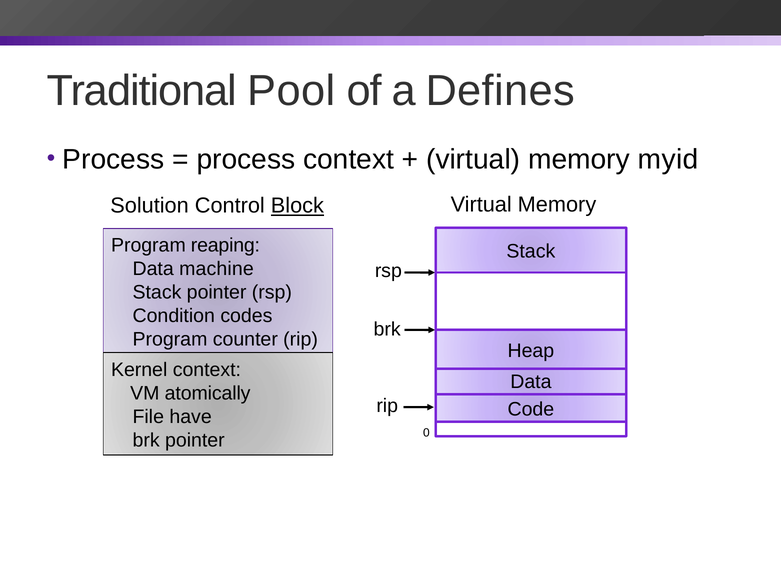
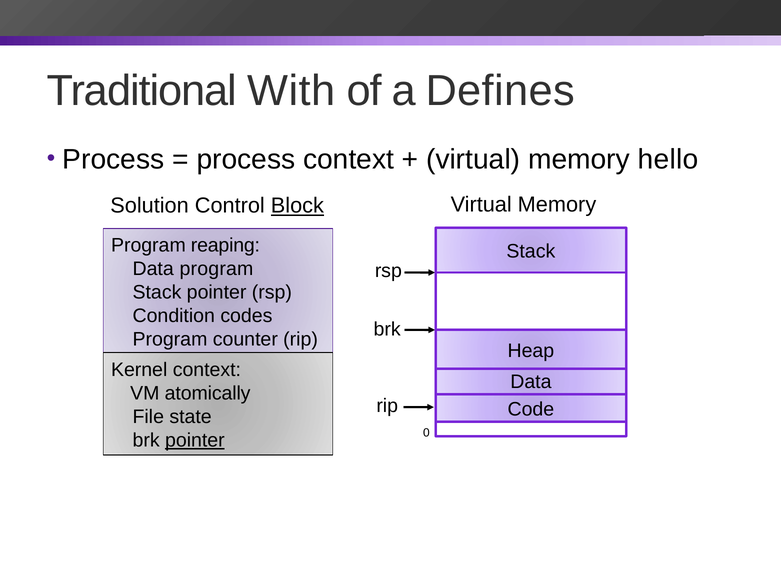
Pool: Pool -> With (291, 91)
myid: myid -> hello (668, 159)
Data machine: machine -> program (216, 269)
have: have -> state (191, 417)
pointer underline: none -> present (195, 440)
